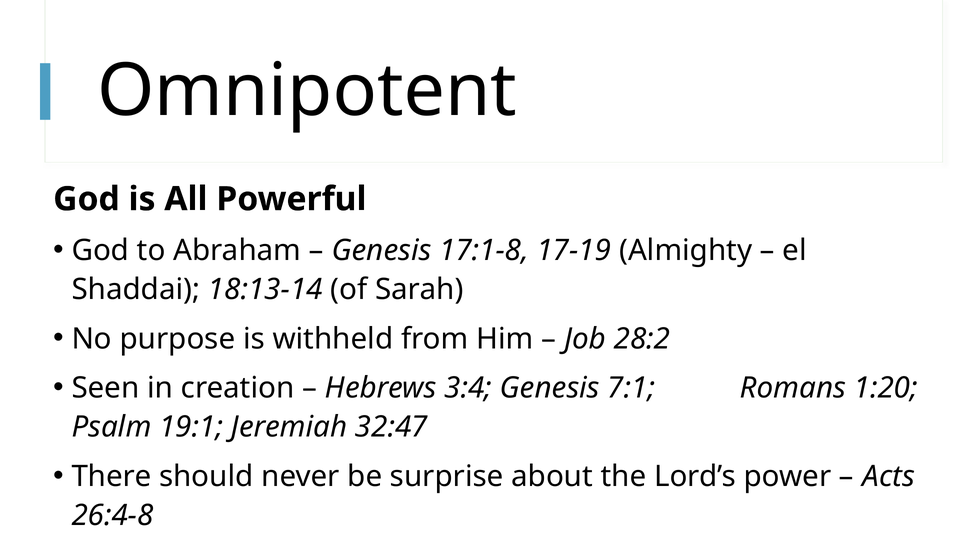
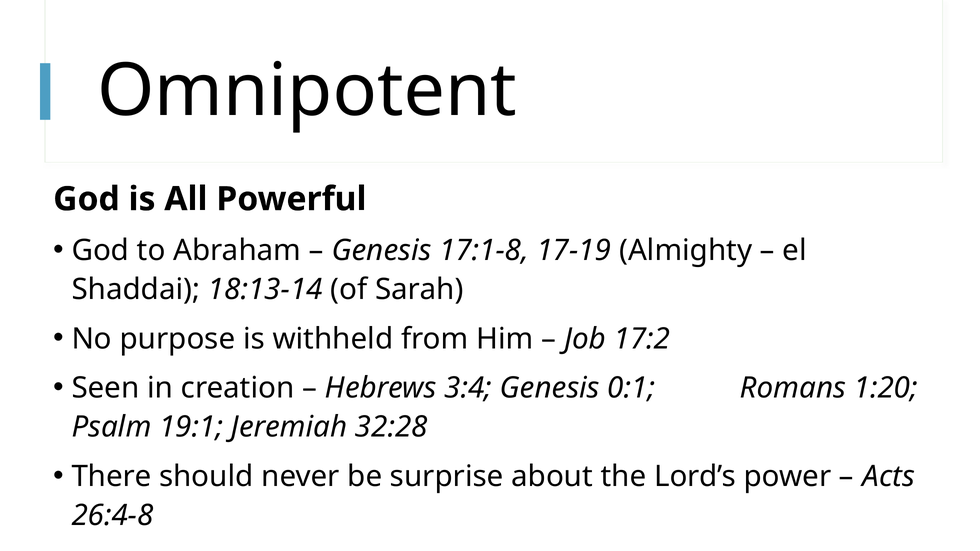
28:2: 28:2 -> 17:2 (642, 339)
7:1: 7:1 -> 0:1 (631, 388)
32:47: 32:47 -> 32:28 (391, 427)
